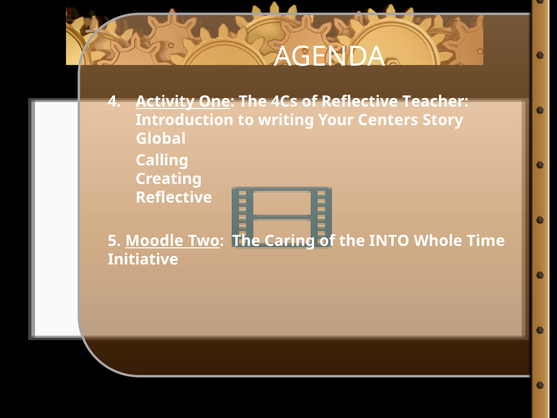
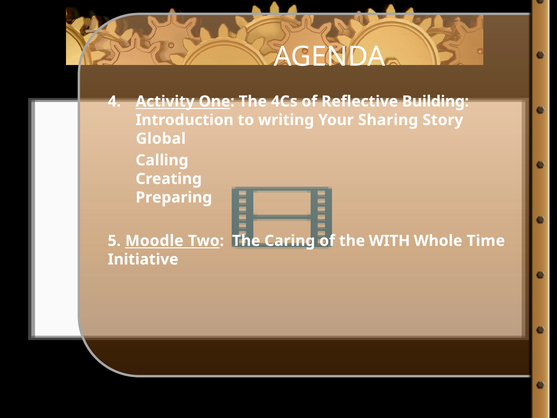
Teacher: Teacher -> Building (435, 101)
Centers: Centers -> Sharing (388, 120)
Reflective: Reflective -> Preparing (174, 197)
INTO: INTO -> WITH (389, 241)
